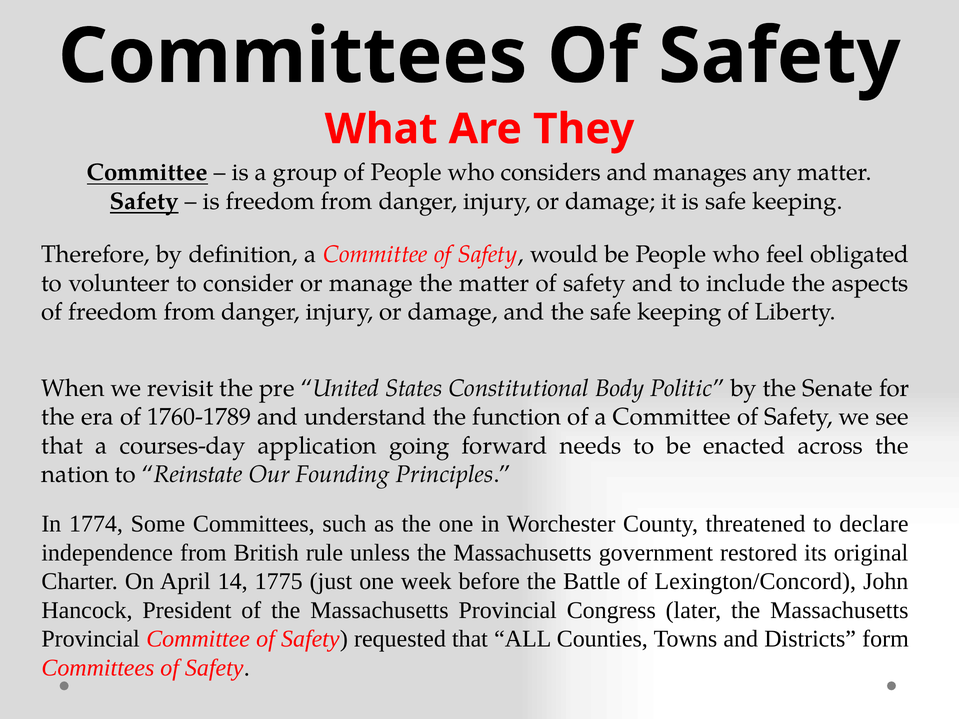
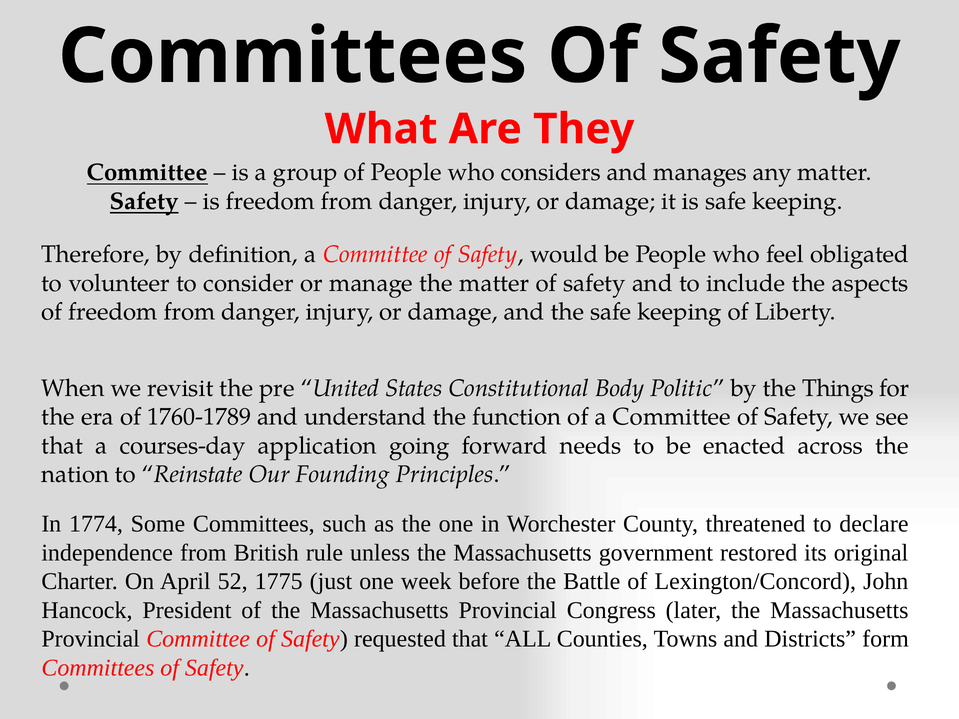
Senate: Senate -> Things (838, 388)
14: 14 -> 52 (233, 582)
